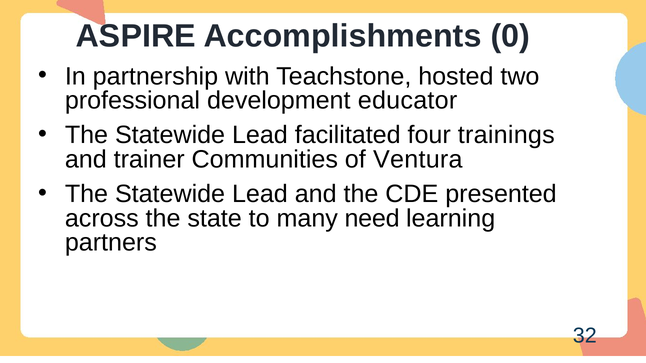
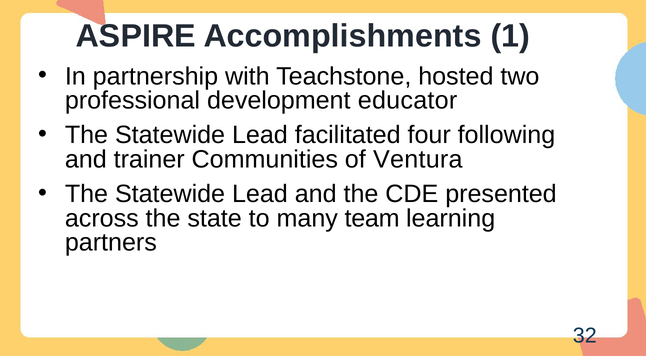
0: 0 -> 1 (510, 36)
trainings: trainings -> following (506, 135)
need: need -> team (372, 219)
